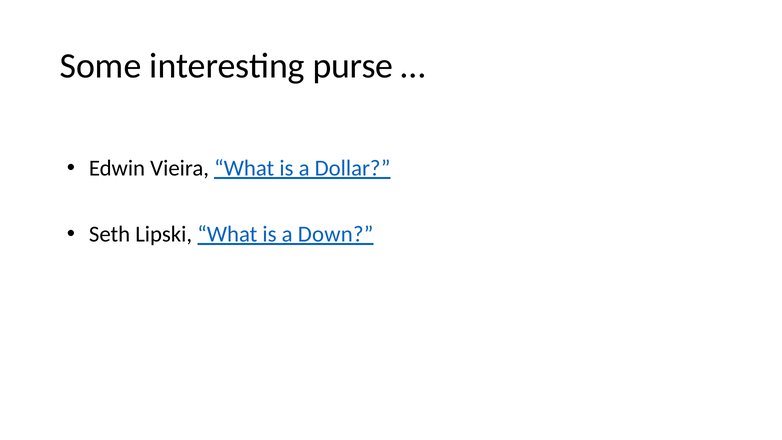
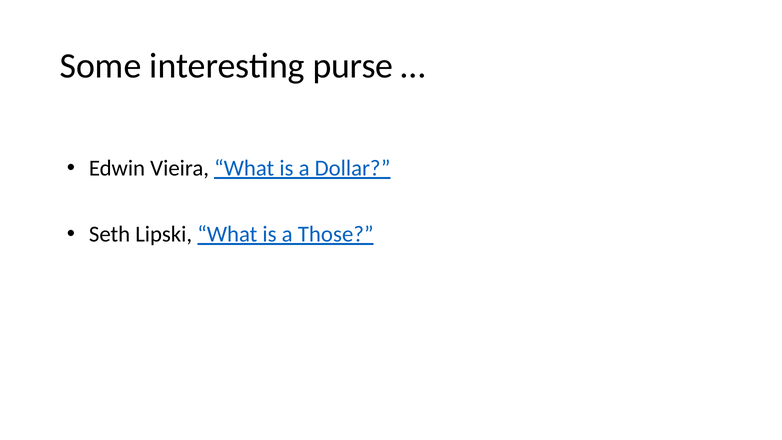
Down: Down -> Those (336, 234)
